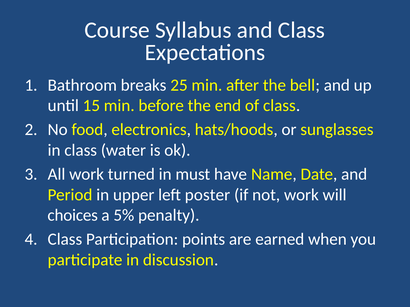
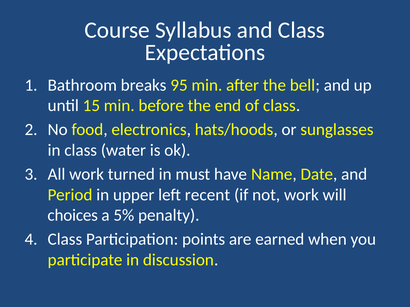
25: 25 -> 95 (179, 85)
poster: poster -> recent (207, 195)
